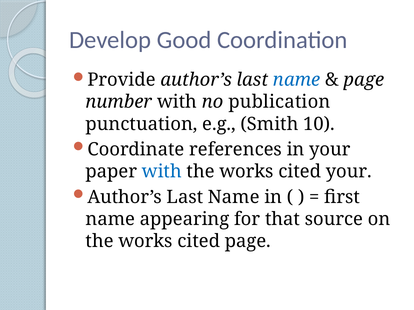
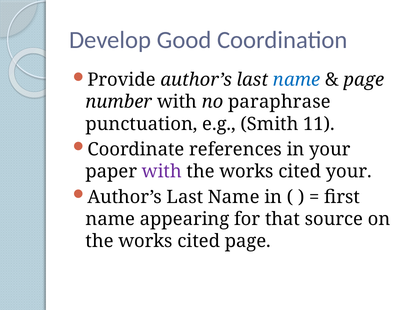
publication: publication -> paraphrase (279, 102)
10: 10 -> 11 (319, 124)
with colour: blue -> purple (162, 172)
